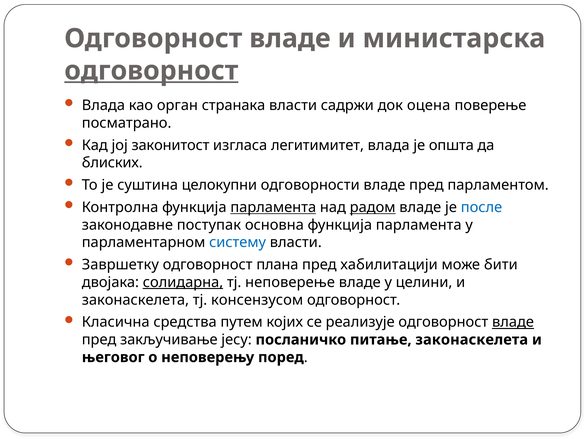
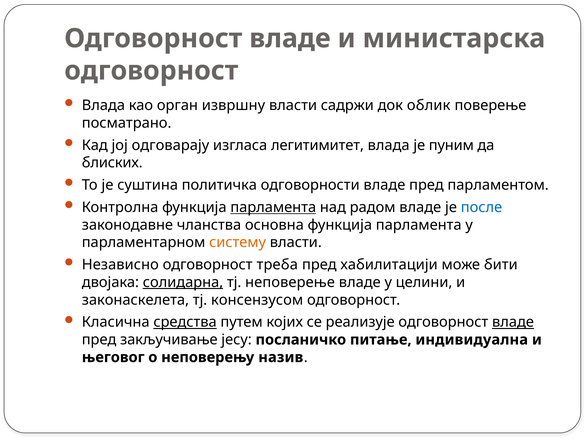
одговорност underline: present -> none (151, 71)
странака: странака -> извршну (233, 105)
оцена: оцена -> облик (429, 105)
законитост: законитост -> одговарају (170, 145)
општа: општа -> пуним (451, 145)
целокупни: целокупни -> политичка (219, 185)
радом underline: present -> none (373, 207)
поступак: поступак -> чланства (209, 225)
систему colour: blue -> orange (238, 242)
Завршетку: Завршетку -> Независно (120, 265)
плана: плана -> треба (277, 265)
средства underline: none -> present (185, 322)
питање законаскелета: законаскелета -> индивидуална (472, 340)
поред: поред -> назив (281, 357)
